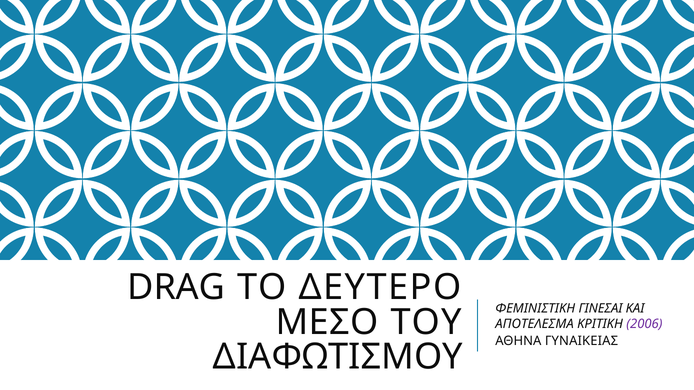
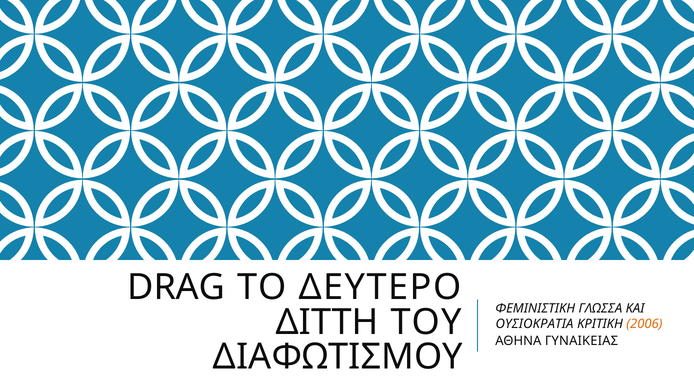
ΓΙΝΕΣΑΙ: ΓΙΝΕΣΑΙ -> ΓΛΩΣΣΑ (600, 309)
ΜΕΣΟ: ΜΕΣΟ -> ΔΙΤΤΗ (327, 322)
ΑΠΟΤΕΛΕΣΜΑ: ΑΠΟΤΕΛΕΣΜΑ -> ΟΥΣΙΟΚΡΑΤΙΑ (534, 324)
2006 colour: purple -> orange (644, 324)
